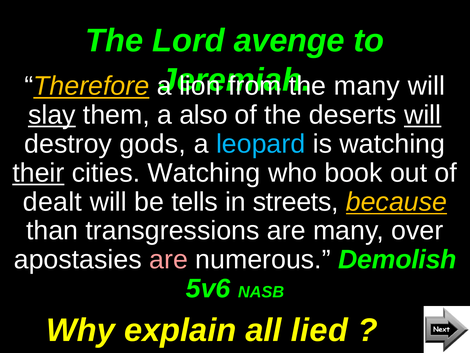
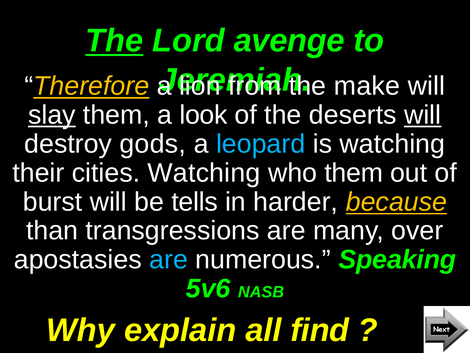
The underline: none -> present (114, 41)
many: many -> make (367, 86)
also: also -> look (203, 115)
their underline: present -> none (38, 173)
who book: book -> them (354, 173)
dealt: dealt -> burst (53, 202)
streets: streets -> harder (296, 202)
are colour: pink -> light blue (169, 259)
Demolish: Demolish -> Speaking (397, 259)
lied: lied -> find (320, 330)
